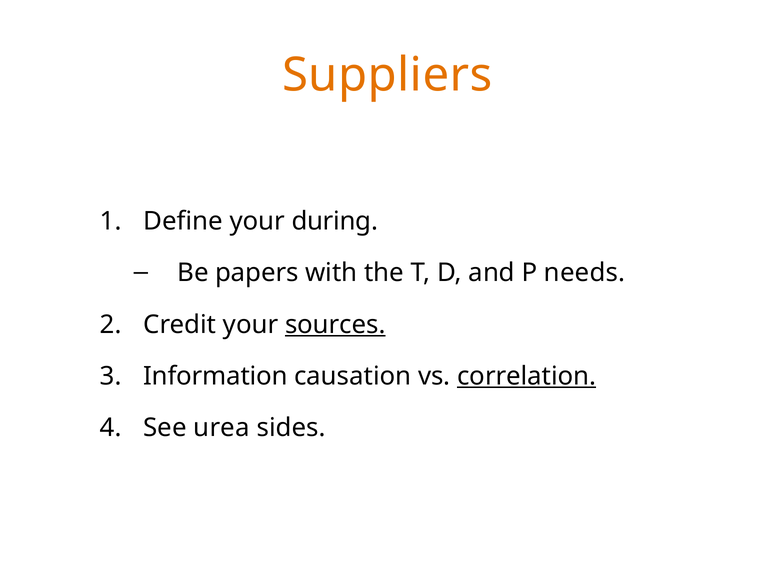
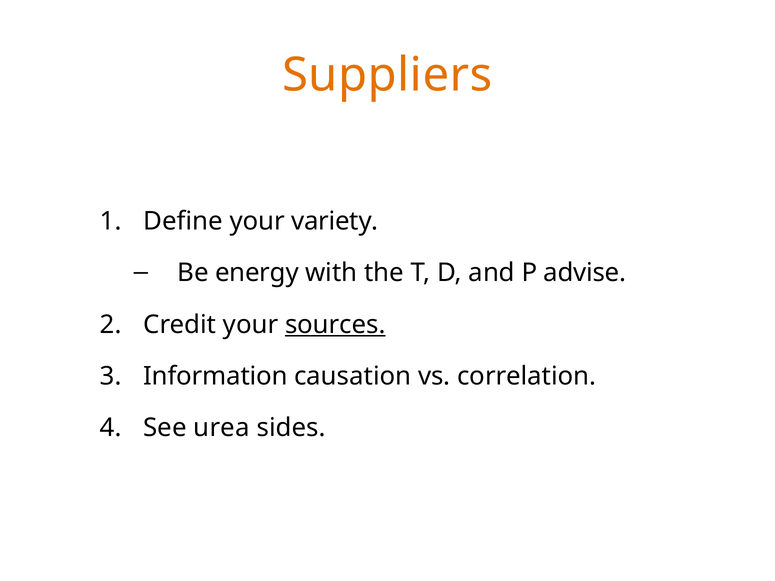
during: during -> variety (335, 221)
papers: papers -> energy (257, 273)
needs: needs -> advise (585, 273)
correlation underline: present -> none (527, 376)
